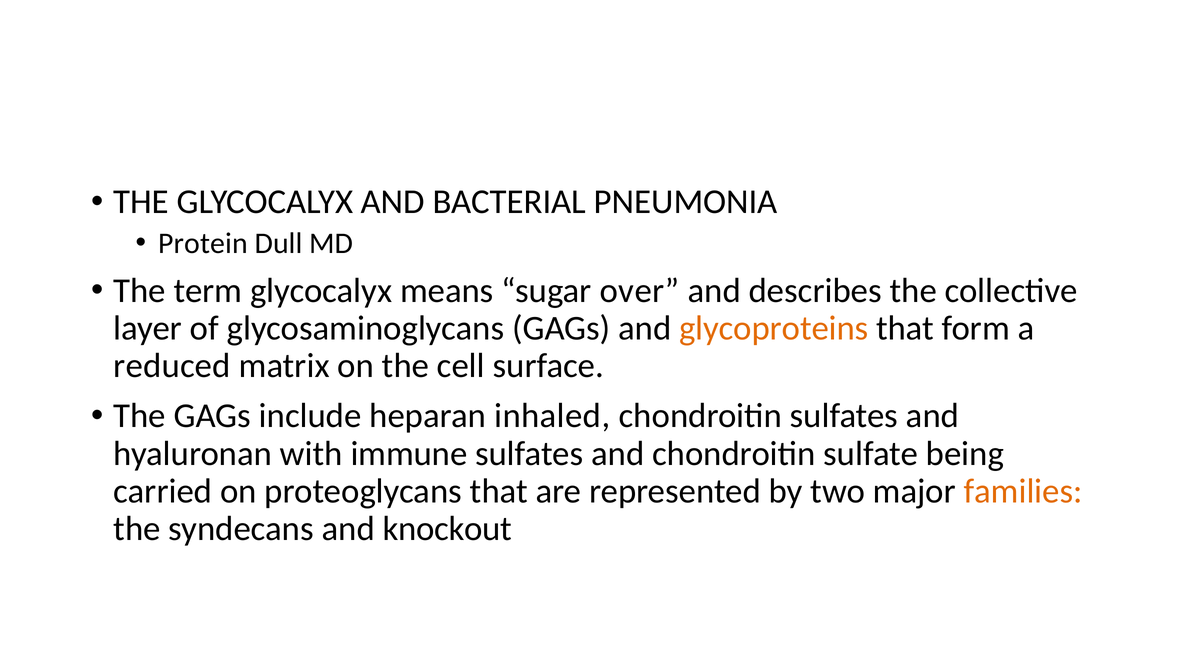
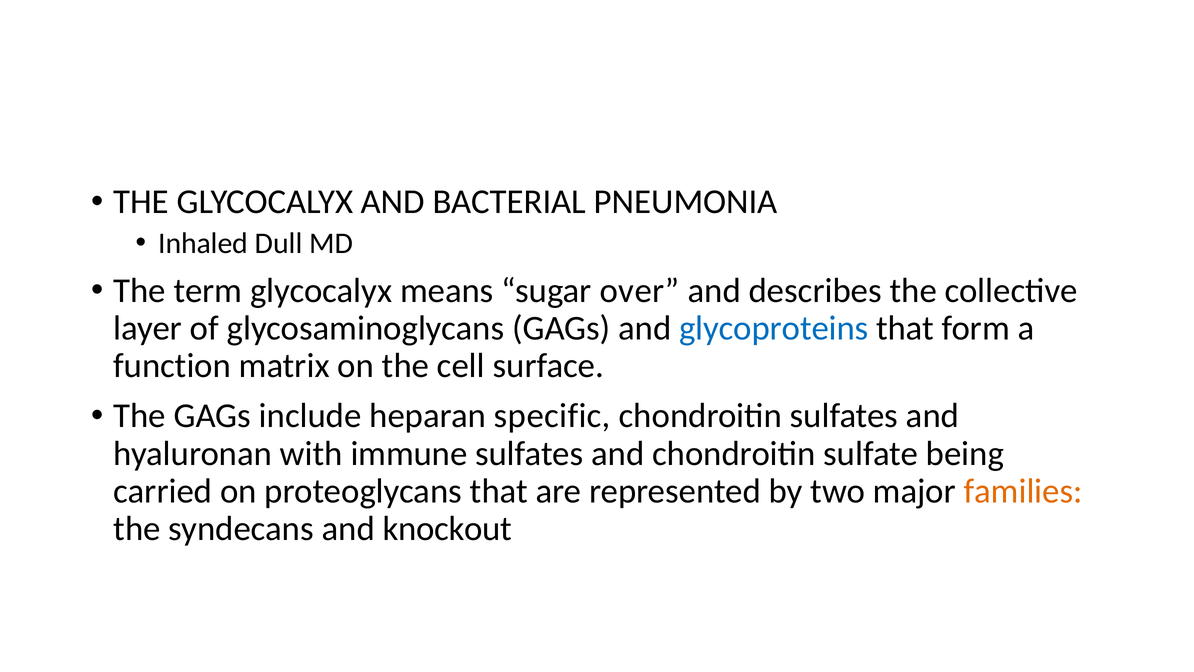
Protein: Protein -> Inhaled (203, 243)
glycoproteins colour: orange -> blue (774, 328)
reduced: reduced -> function (172, 366)
inhaled: inhaled -> specific (552, 416)
